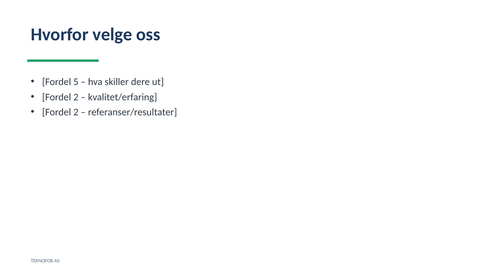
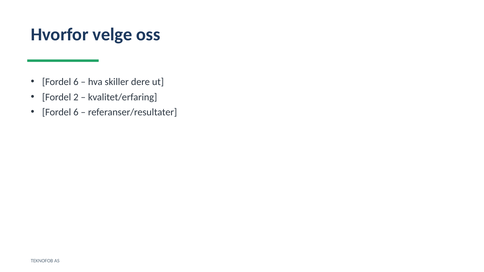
5: 5 -> 6 (76, 82)
2: 2 -> 6 (76, 112)
